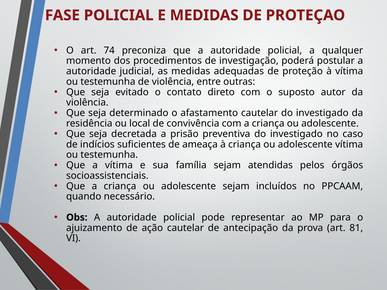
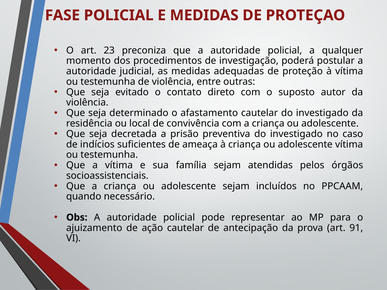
74: 74 -> 23 (109, 50)
81: 81 -> 91 (356, 228)
